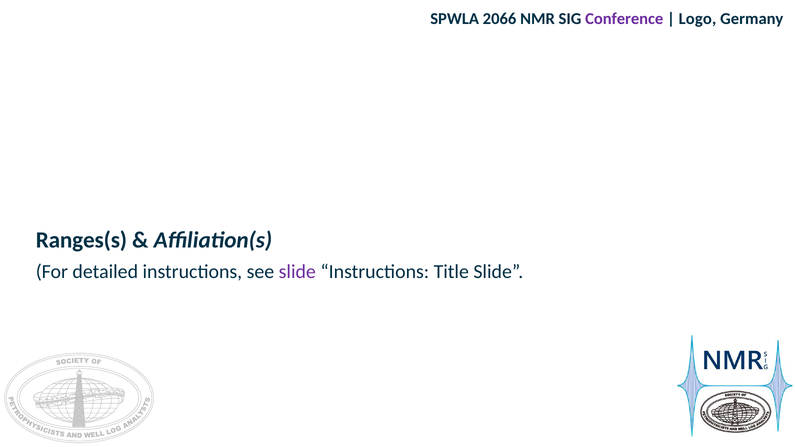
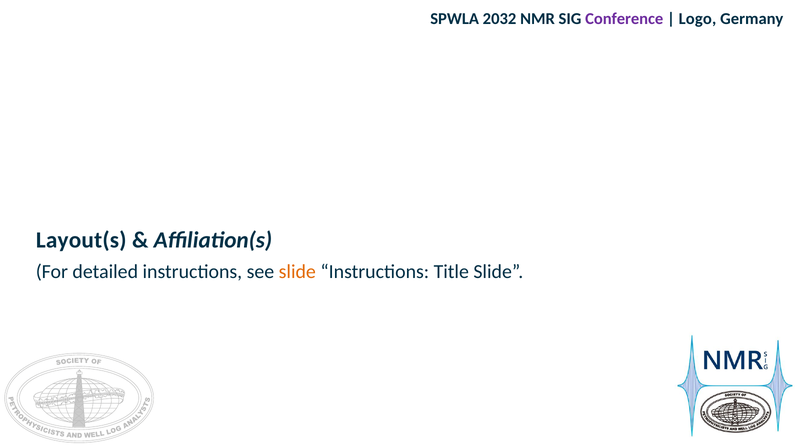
2066: 2066 -> 2032 (500, 19)
Ranges(s: Ranges(s -> Layout(s (81, 240)
slide colour: purple -> orange (297, 272)
